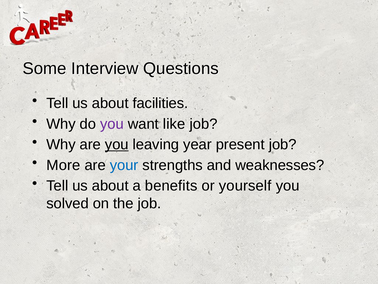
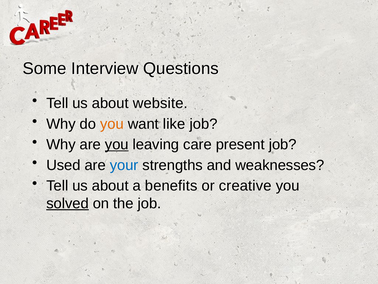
facilities: facilities -> website (160, 103)
you colour: purple -> orange (112, 124)
year: year -> care (197, 144)
More: More -> Used (63, 165)
yourself: yourself -> creative (245, 185)
solved underline: none -> present (68, 203)
